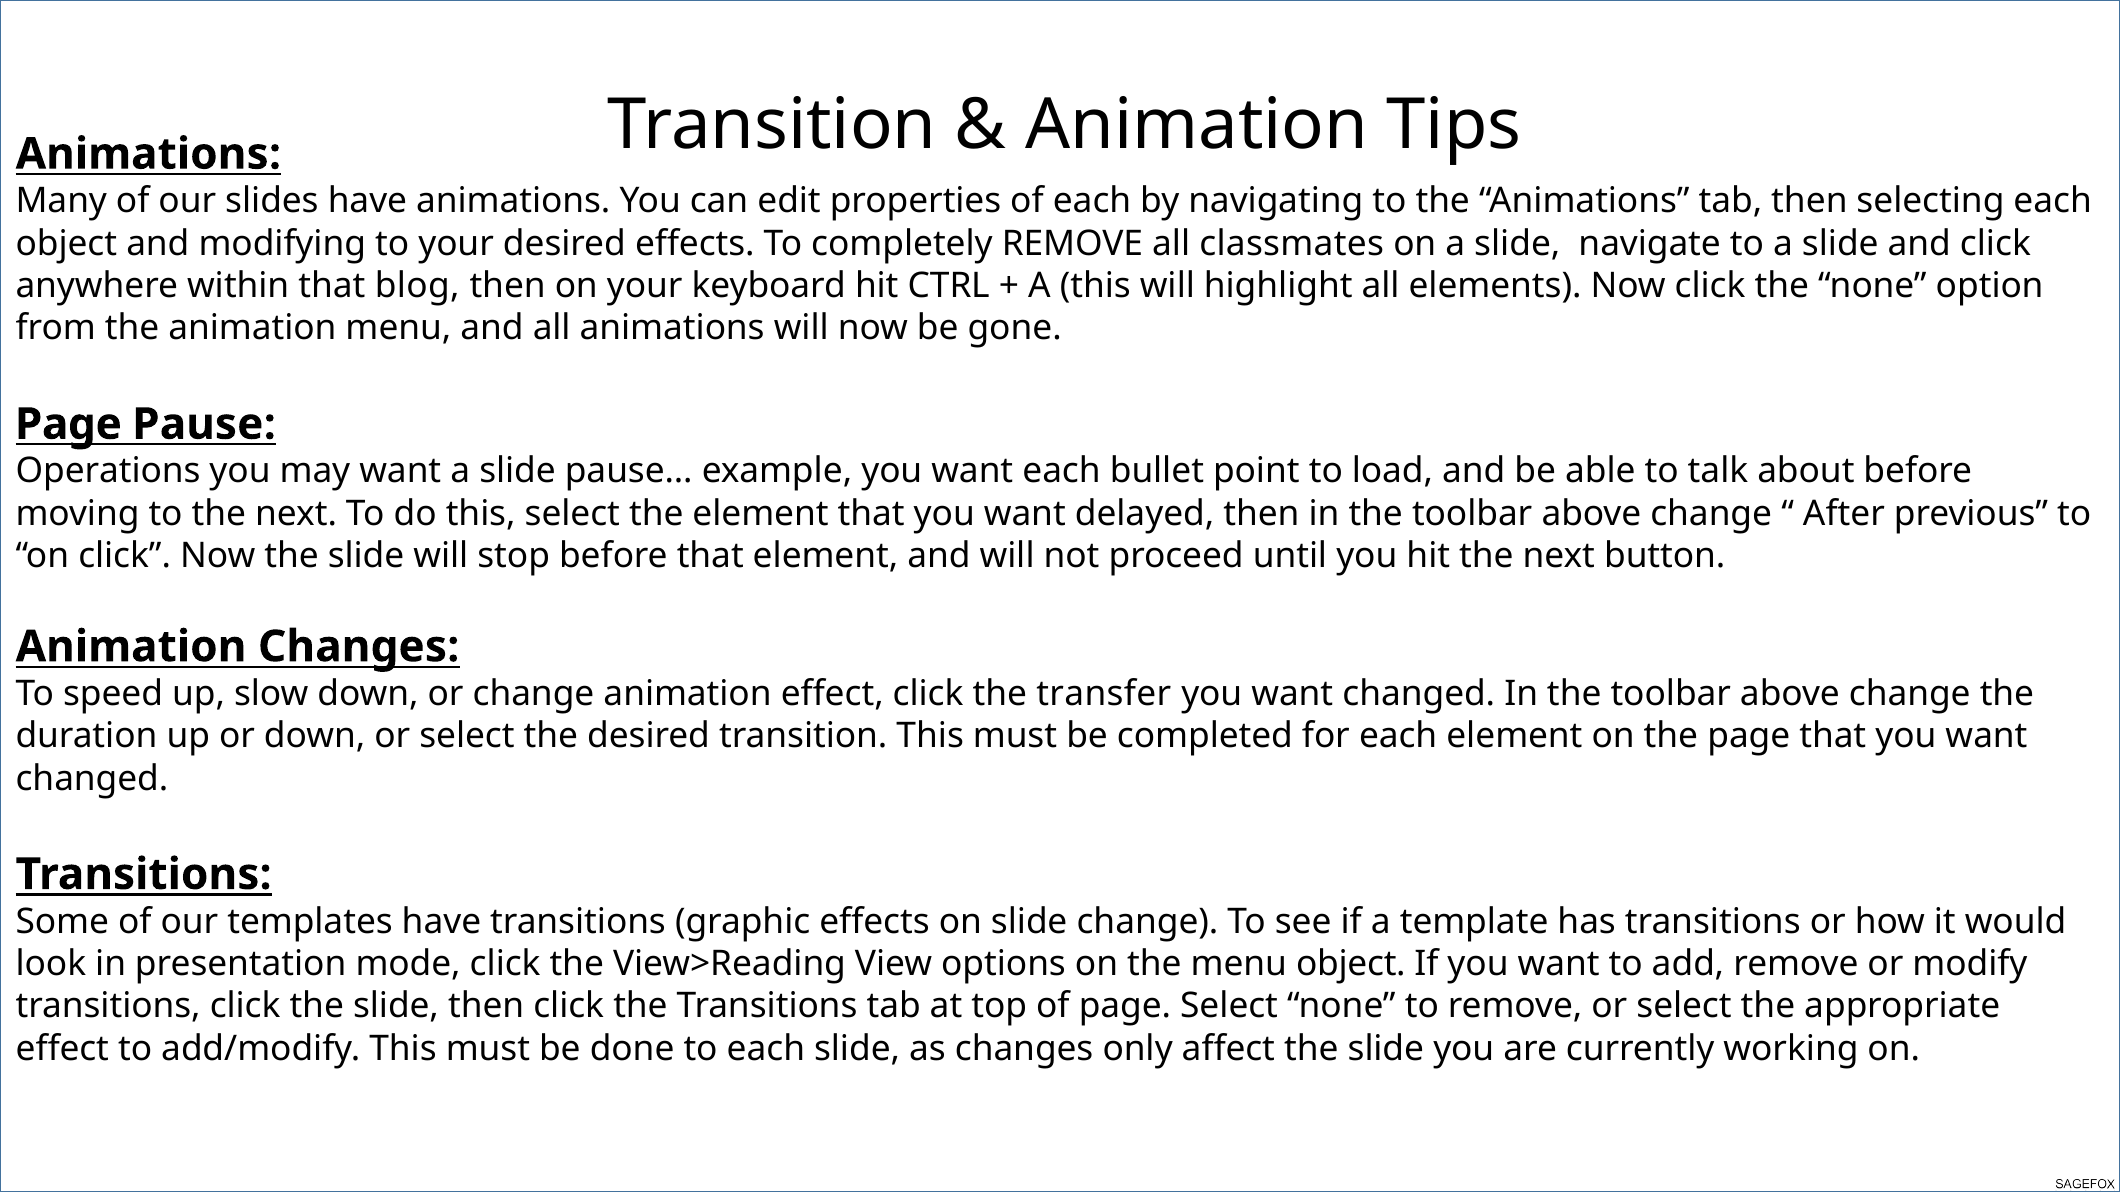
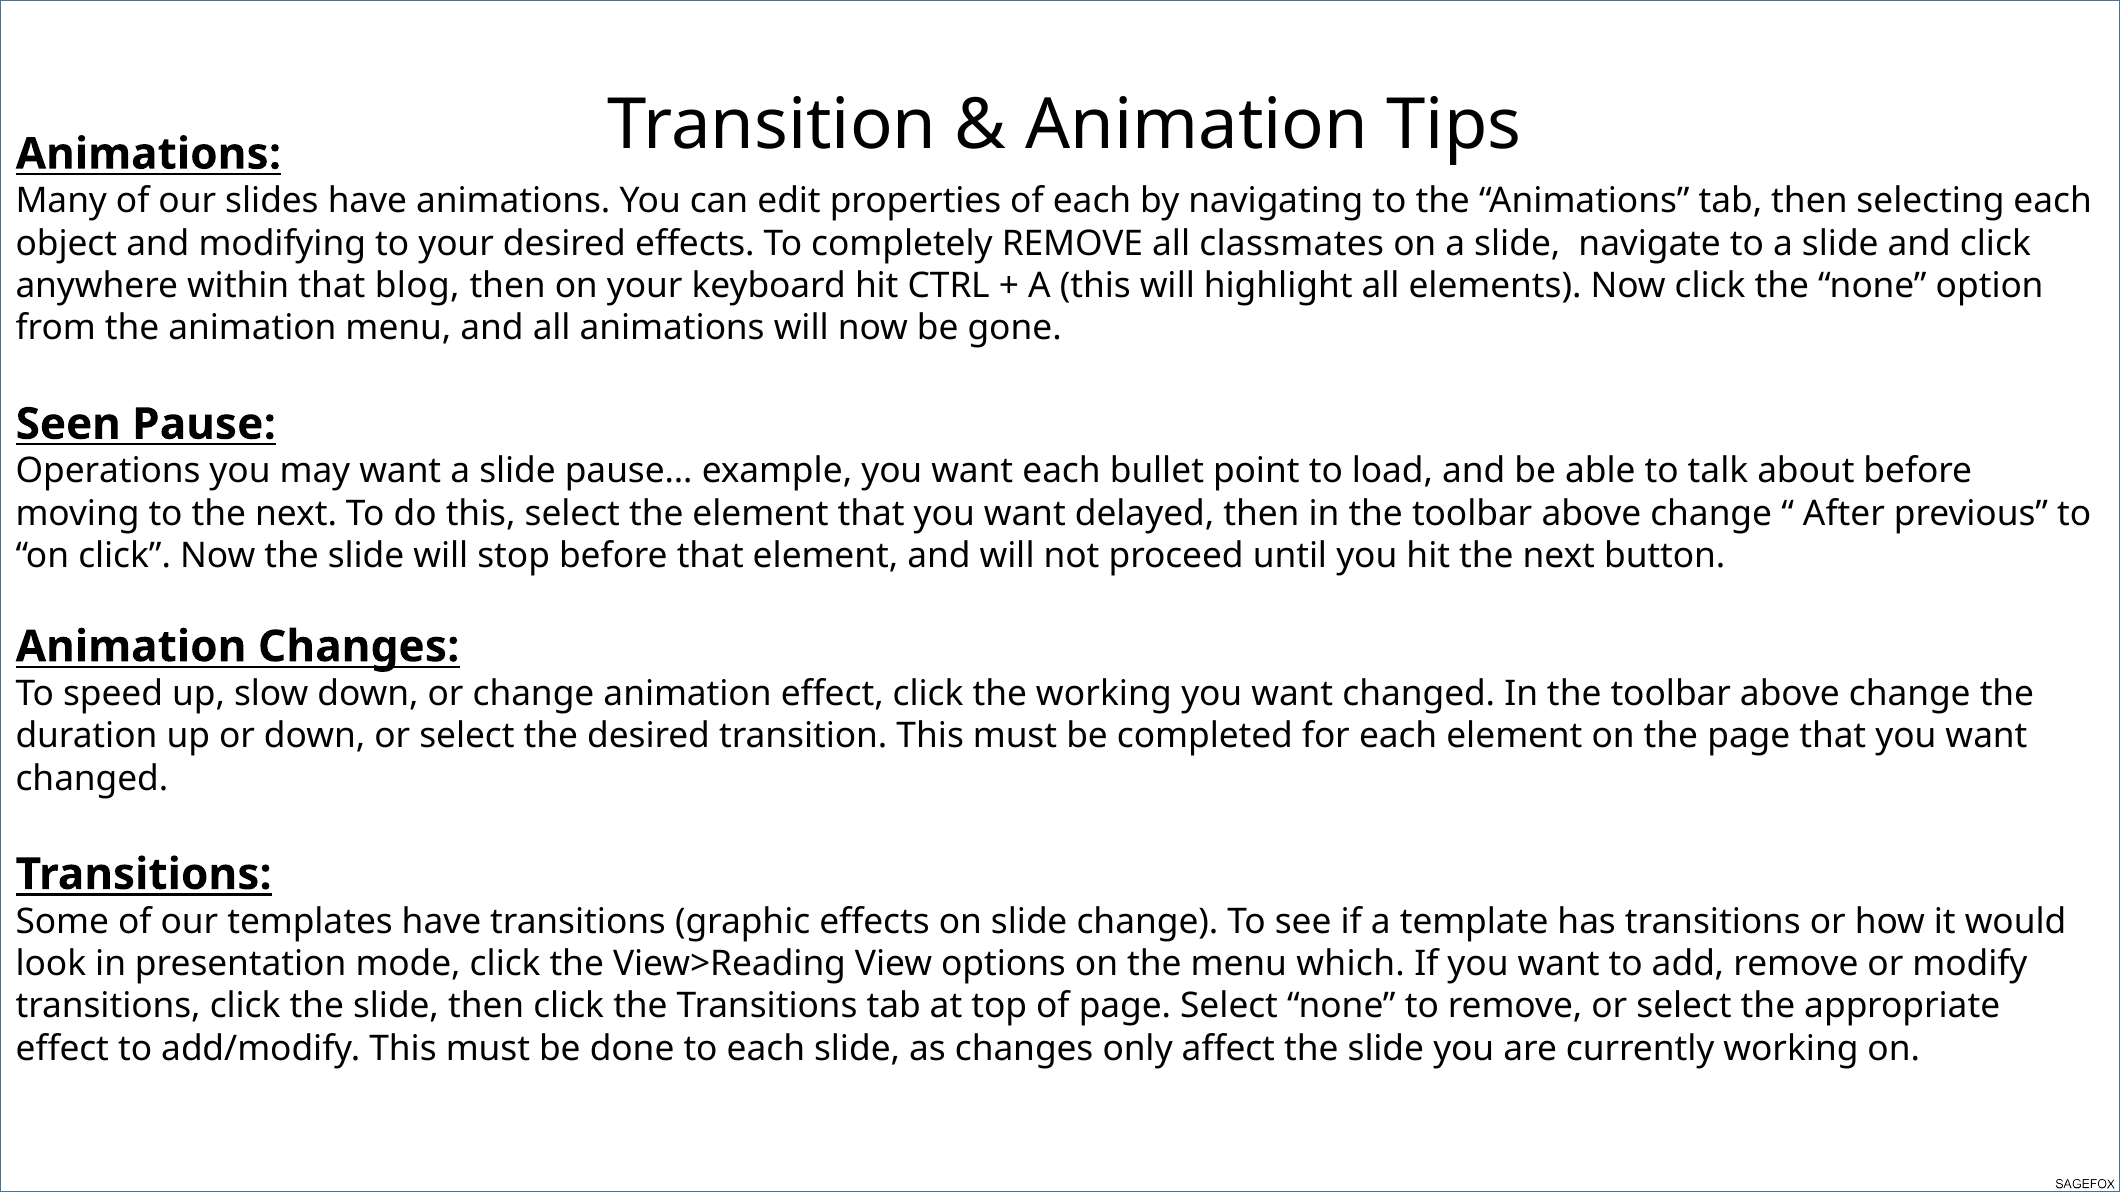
Page: Page -> Seen (68, 424)
the transfer: transfer -> working (1104, 694)
menu object: object -> which (1351, 964)
